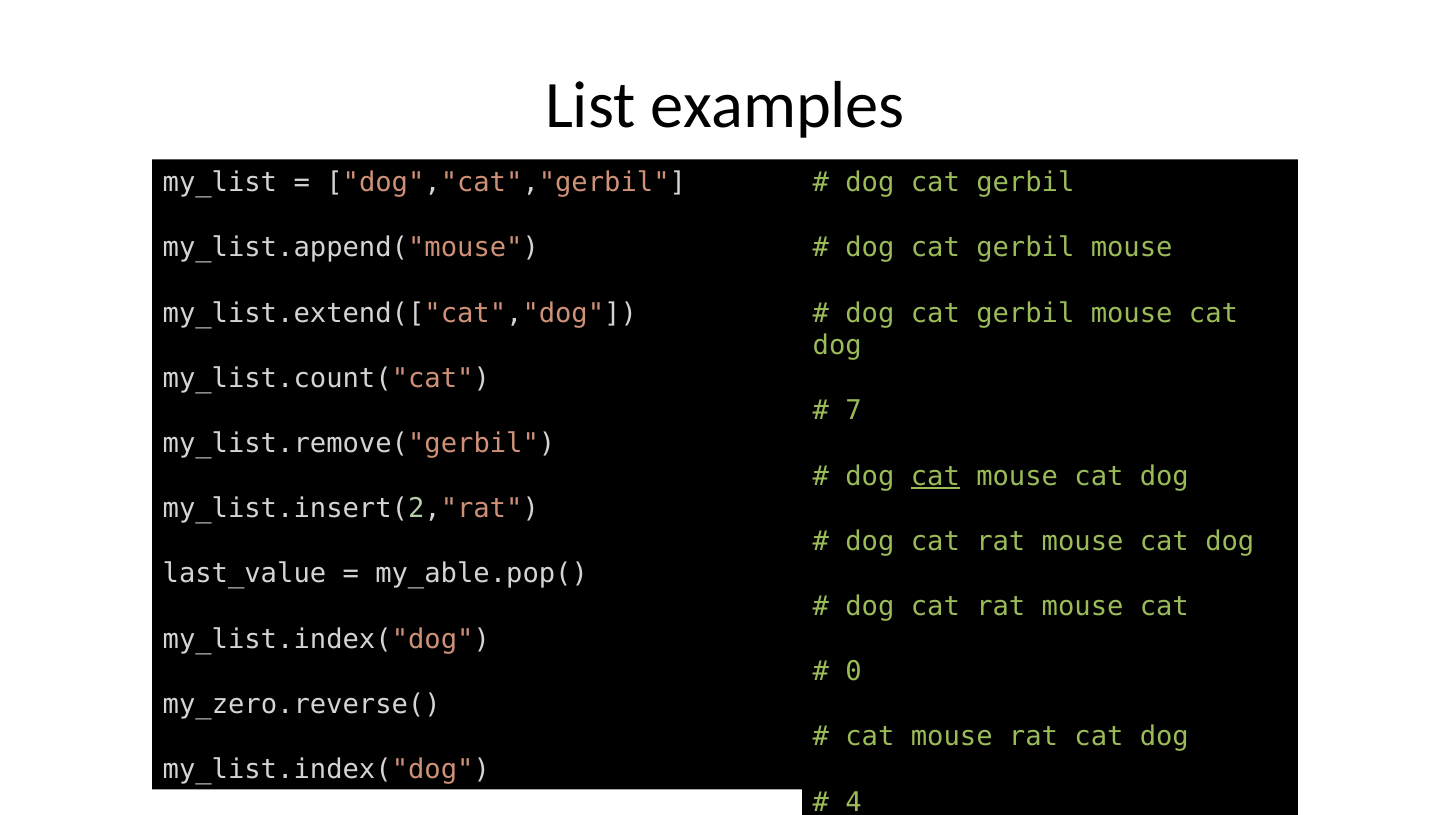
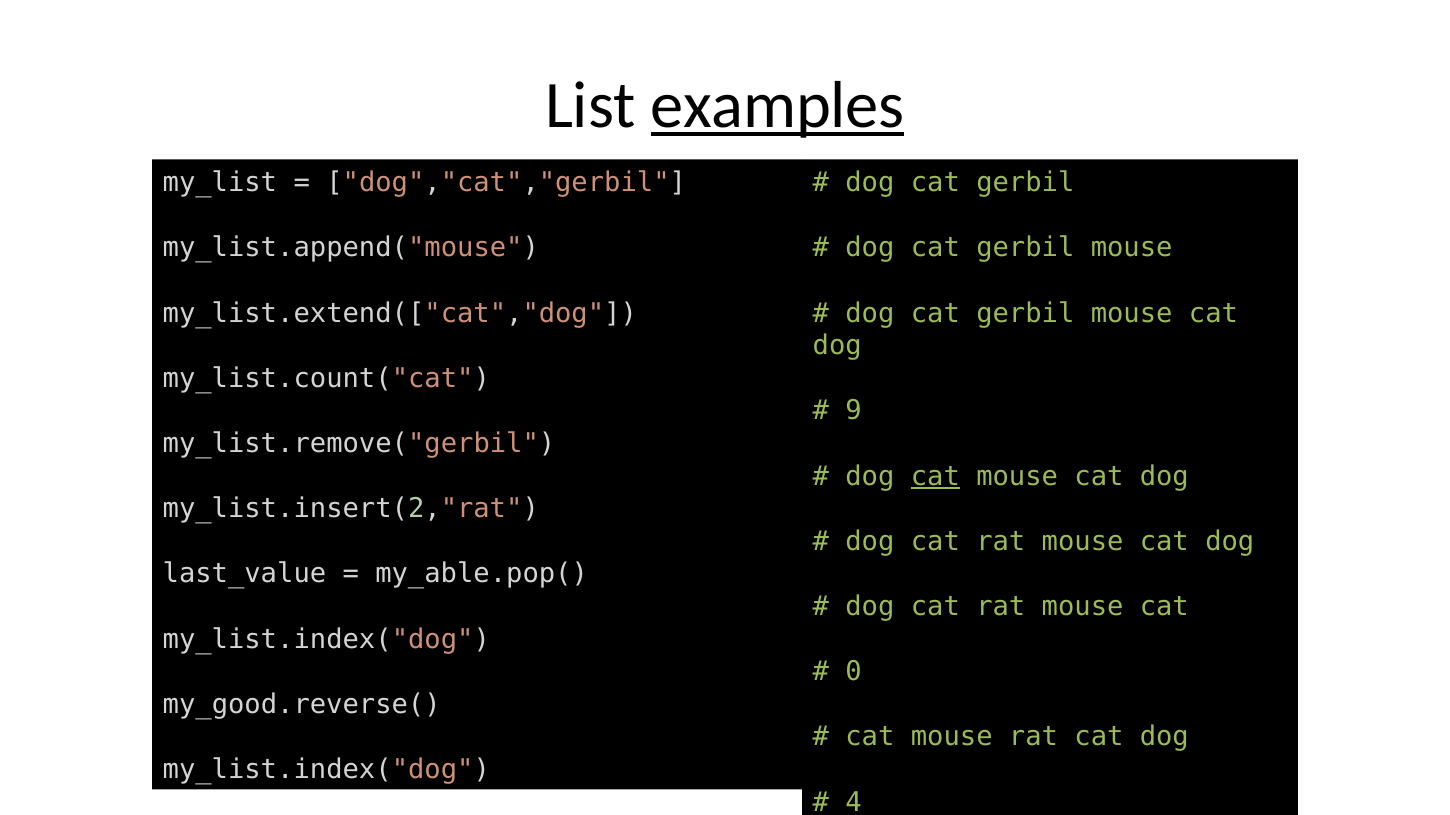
examples underline: none -> present (778, 105)
7: 7 -> 9 (854, 411)
my_zero.reverse(: my_zero.reverse( -> my_good.reverse( (302, 705)
